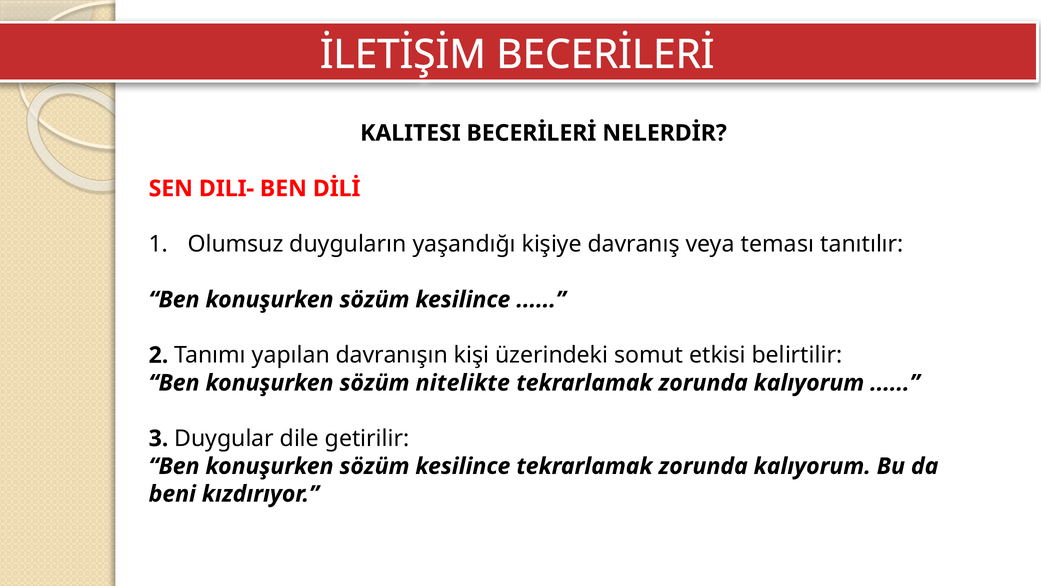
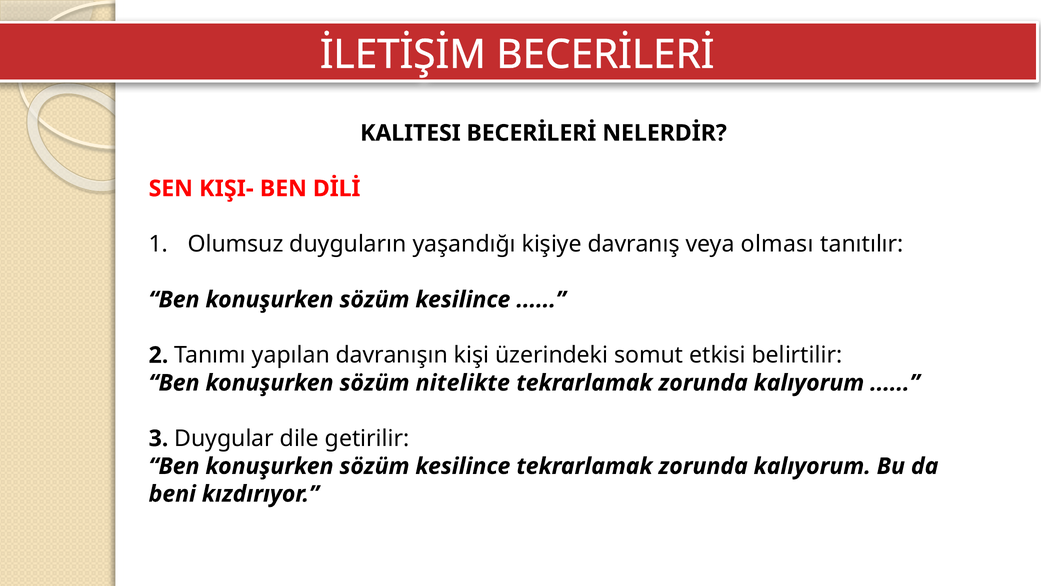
DILI-: DILI- -> KIŞI- (226, 188)
teması: teması -> olması (777, 244)
